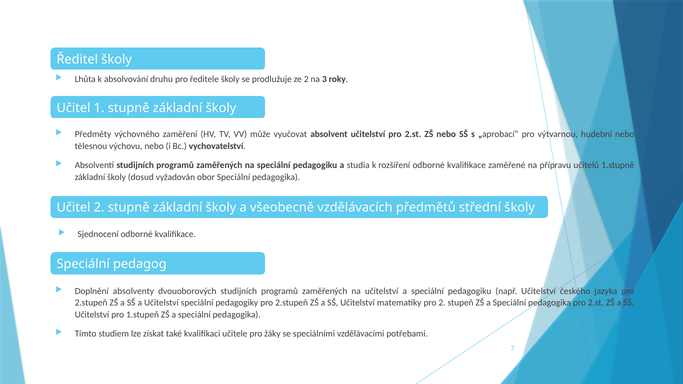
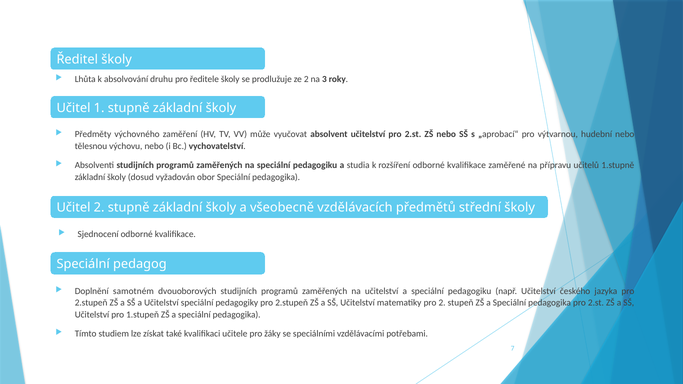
absolventy: absolventy -> samotném (133, 291)
